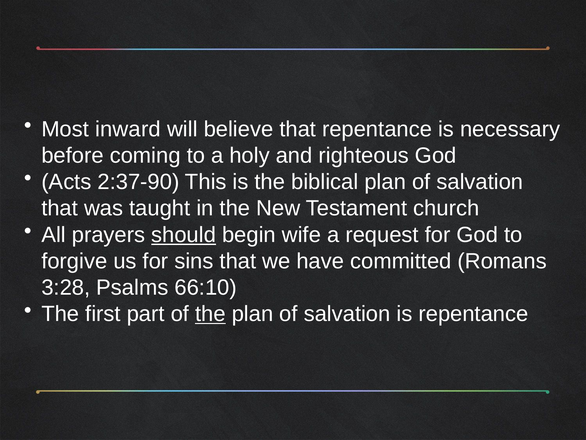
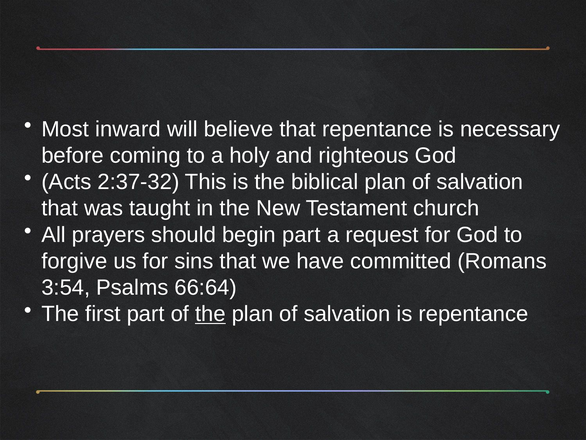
2:37-90: 2:37-90 -> 2:37-32 (138, 182)
should underline: present -> none (184, 235)
begin wife: wife -> part (301, 235)
3:28: 3:28 -> 3:54 (66, 287)
66:10: 66:10 -> 66:64 (206, 287)
